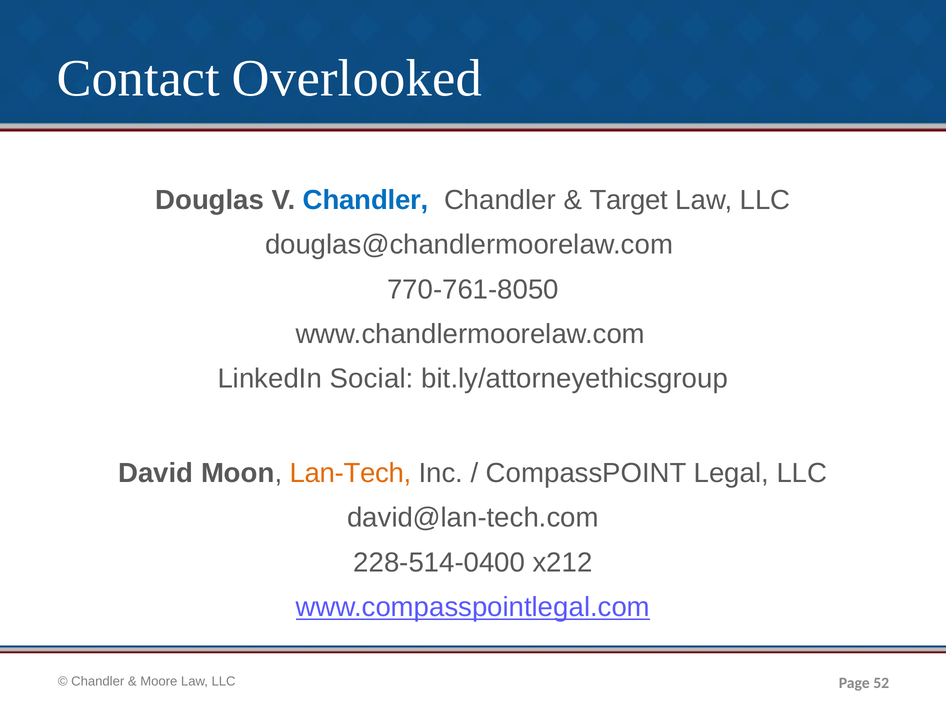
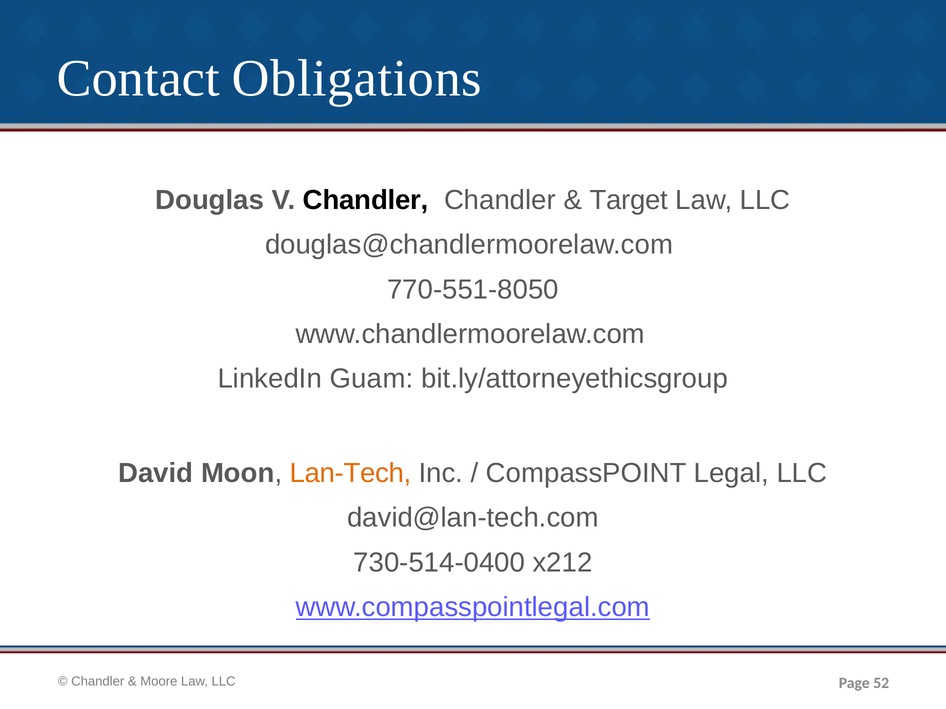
Overlooked: Overlooked -> Obligations (357, 79)
Chandler colour: blue -> black (366, 200)
770-761-8050: 770-761-8050 -> 770-551-8050 (473, 290)
Social: Social -> Guam (372, 379)
228-514-0400: 228-514-0400 -> 730-514-0400 (439, 563)
